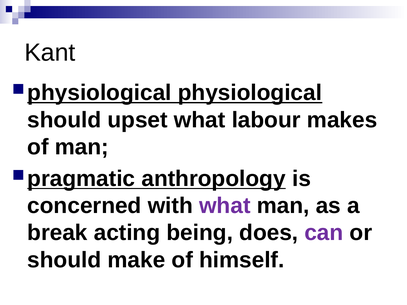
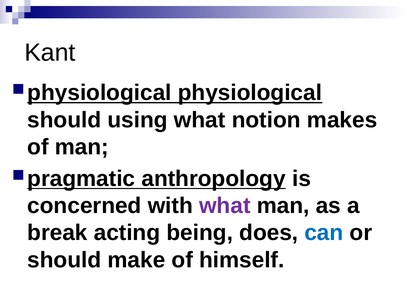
upset: upset -> using (138, 120)
labour: labour -> notion (266, 120)
can colour: purple -> blue (324, 233)
